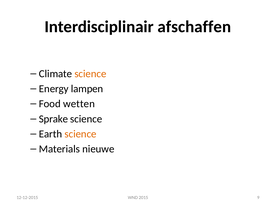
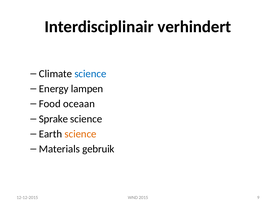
afschaffen: afschaffen -> verhindert (194, 27)
science colour: orange -> blue (90, 74)
wetten: wetten -> oceaan (79, 104)
nieuwe: nieuwe -> gebruik (98, 149)
